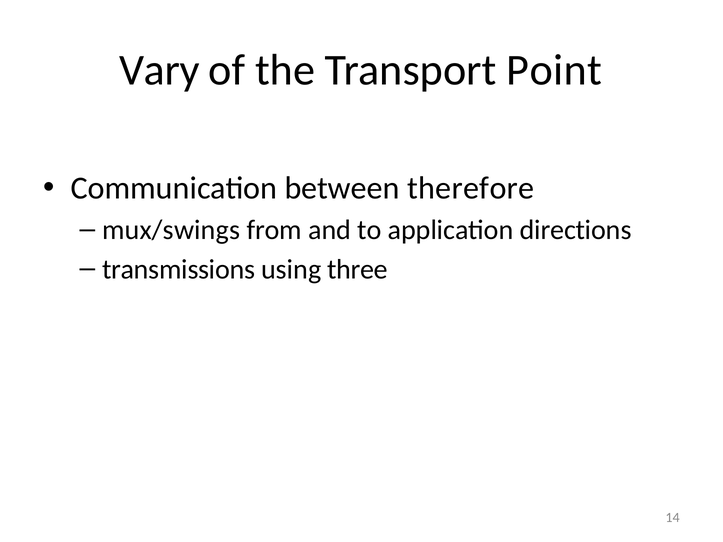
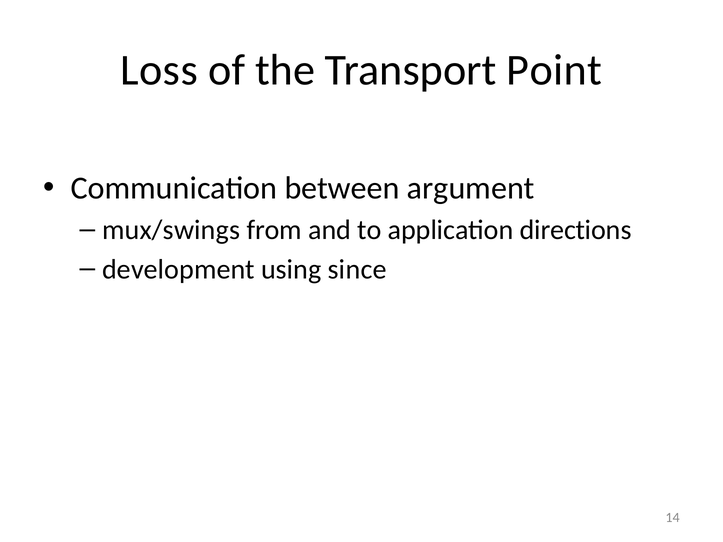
Vary: Vary -> Loss (159, 70)
therefore: therefore -> argument (471, 188)
transmissions: transmissions -> development (178, 269)
three: three -> since (357, 269)
